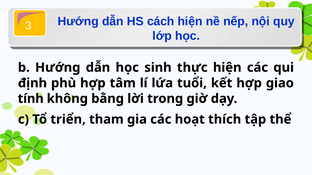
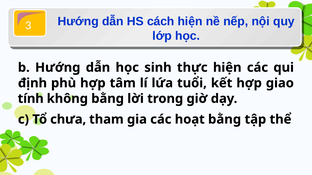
triển: triển -> chưa (68, 120)
thích: thích -> bằng (225, 120)
